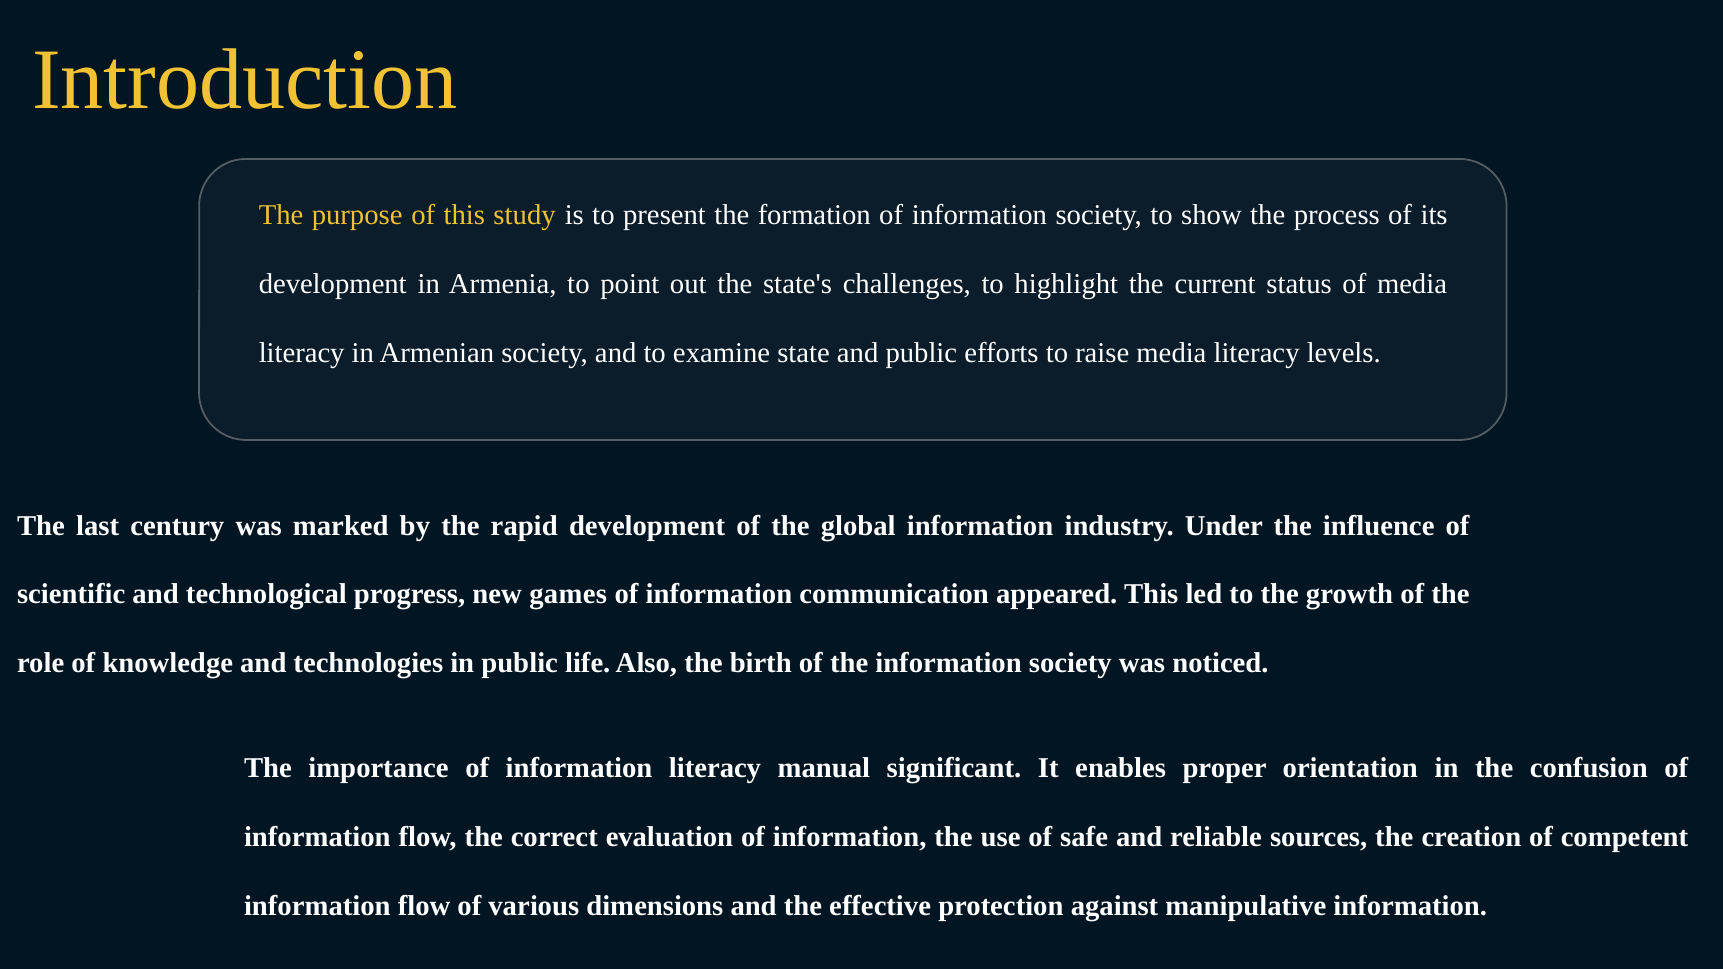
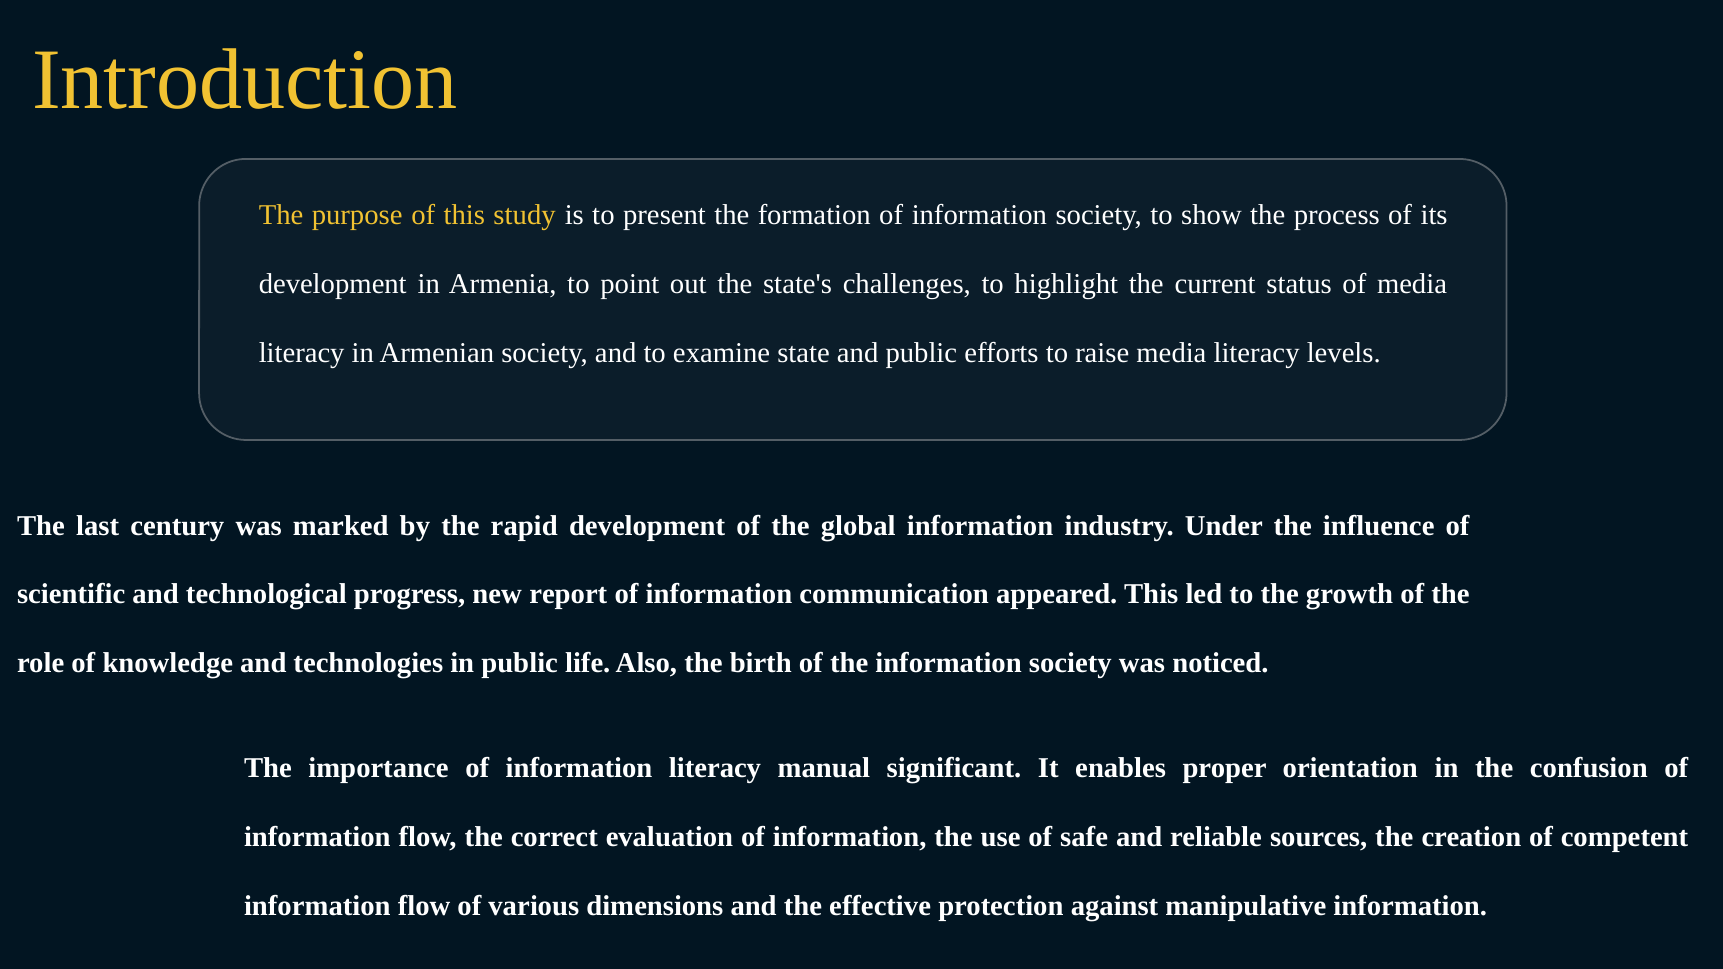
games: games -> report (568, 595)
